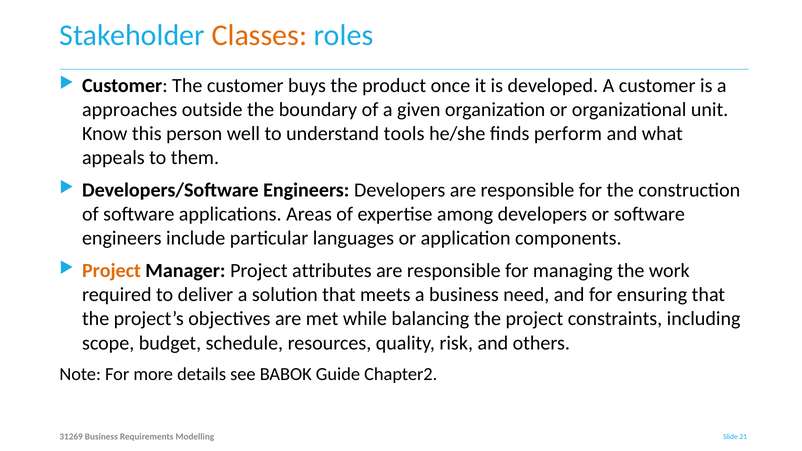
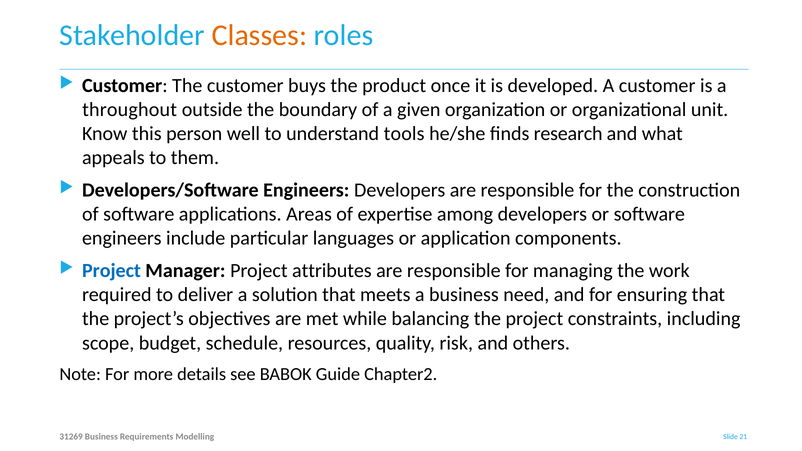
approaches: approaches -> throughout (130, 110)
perform: perform -> research (568, 134)
Project colour: orange -> blue (111, 271)
